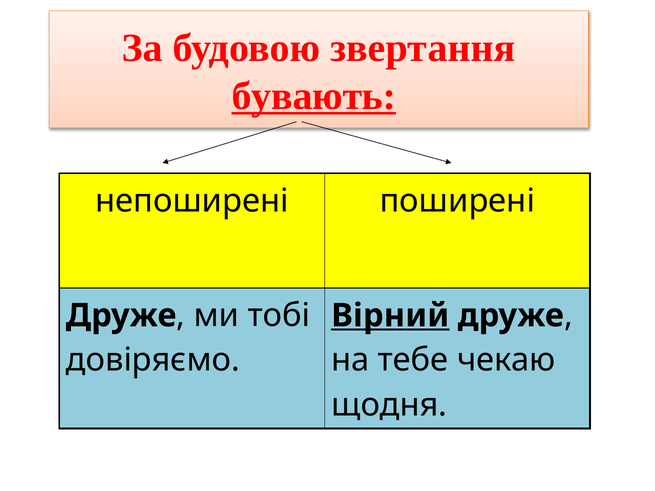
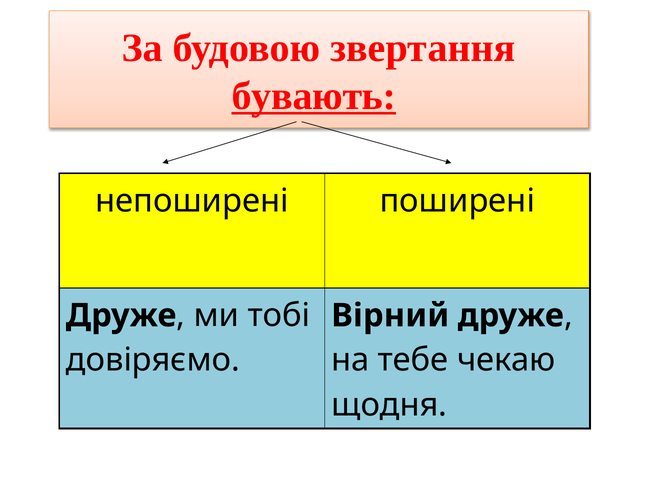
Вірний underline: present -> none (390, 316)
